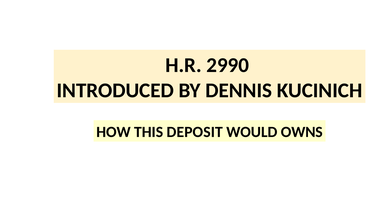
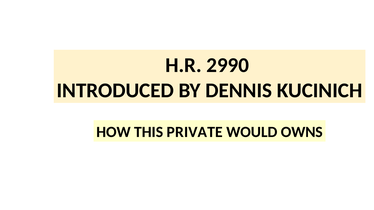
DEPOSIT: DEPOSIT -> PRIVATE (195, 132)
